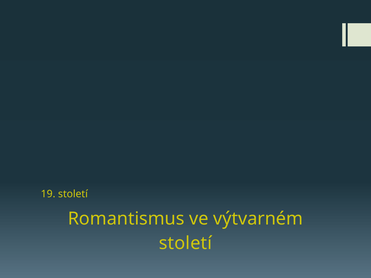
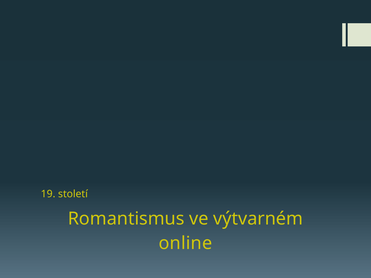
století: století -> online (185, 243)
